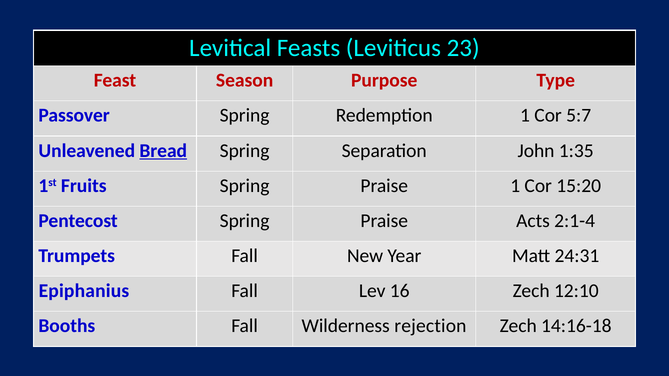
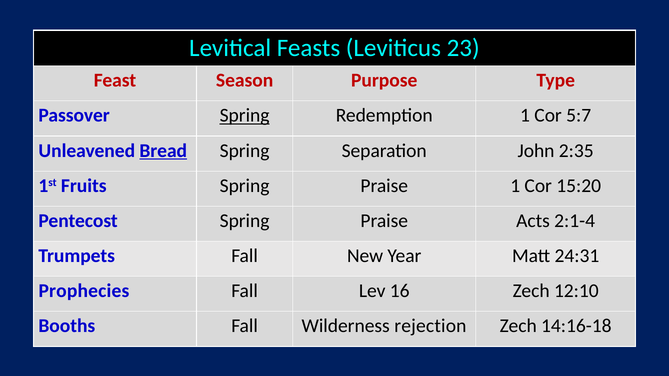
Spring underline: none -> present (245, 116)
1:35: 1:35 -> 2:35 (576, 151)
Epiphanius: Epiphanius -> Prophecies (84, 291)
